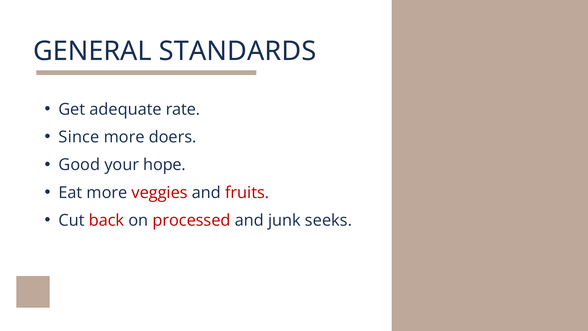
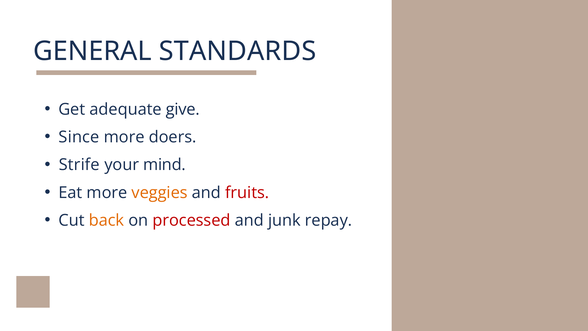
rate: rate -> give (183, 109)
Good: Good -> Strife (79, 165)
hope: hope -> mind (165, 165)
veggies colour: red -> orange (160, 193)
back colour: red -> orange (106, 220)
seeks: seeks -> repay (329, 220)
